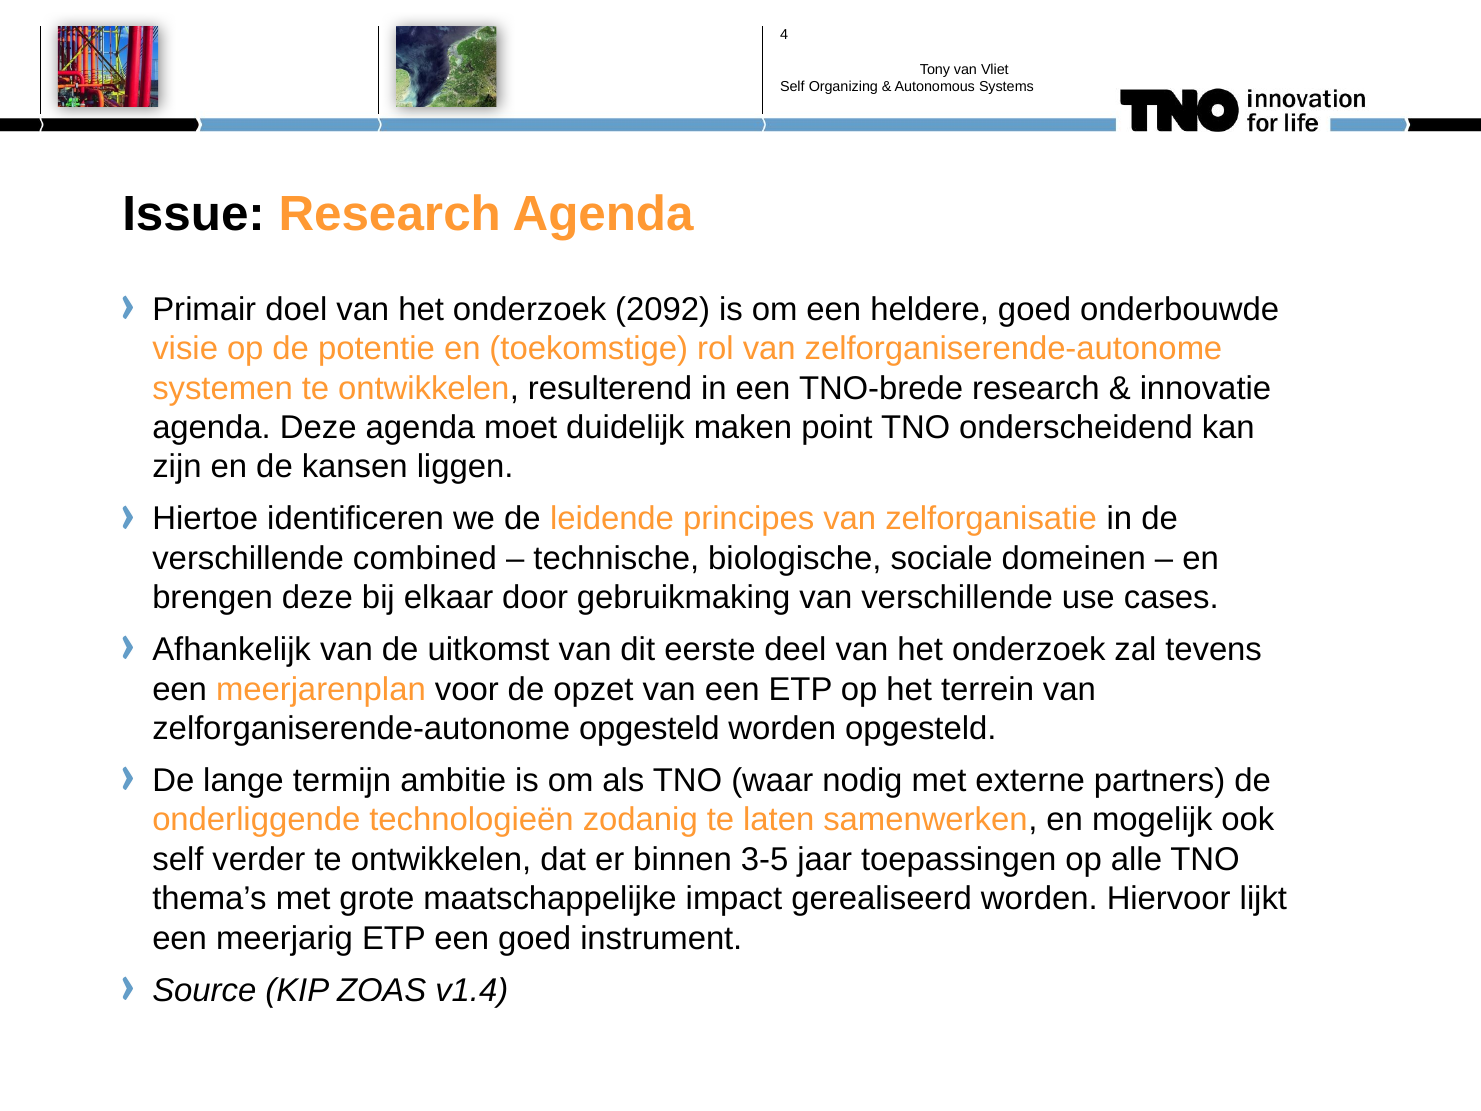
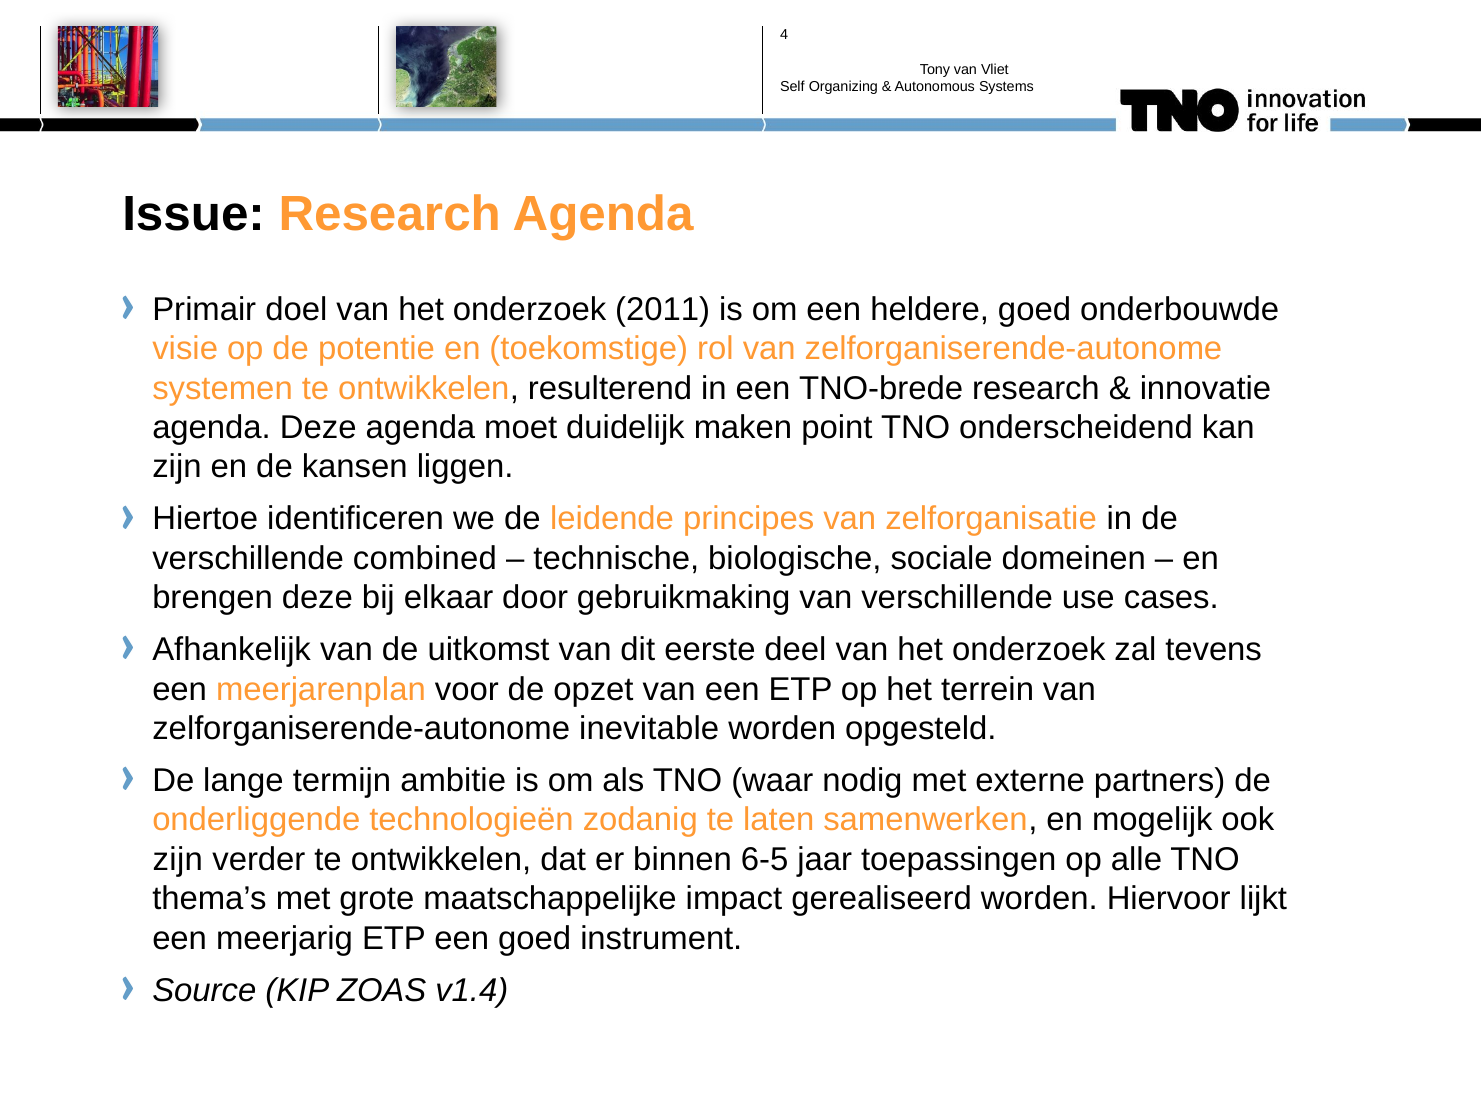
2092: 2092 -> 2011 (663, 309)
zelforganiserende-autonome opgesteld: opgesteld -> inevitable (649, 729)
self: self -> zijn (178, 859)
3-5: 3-5 -> 6-5 (765, 859)
